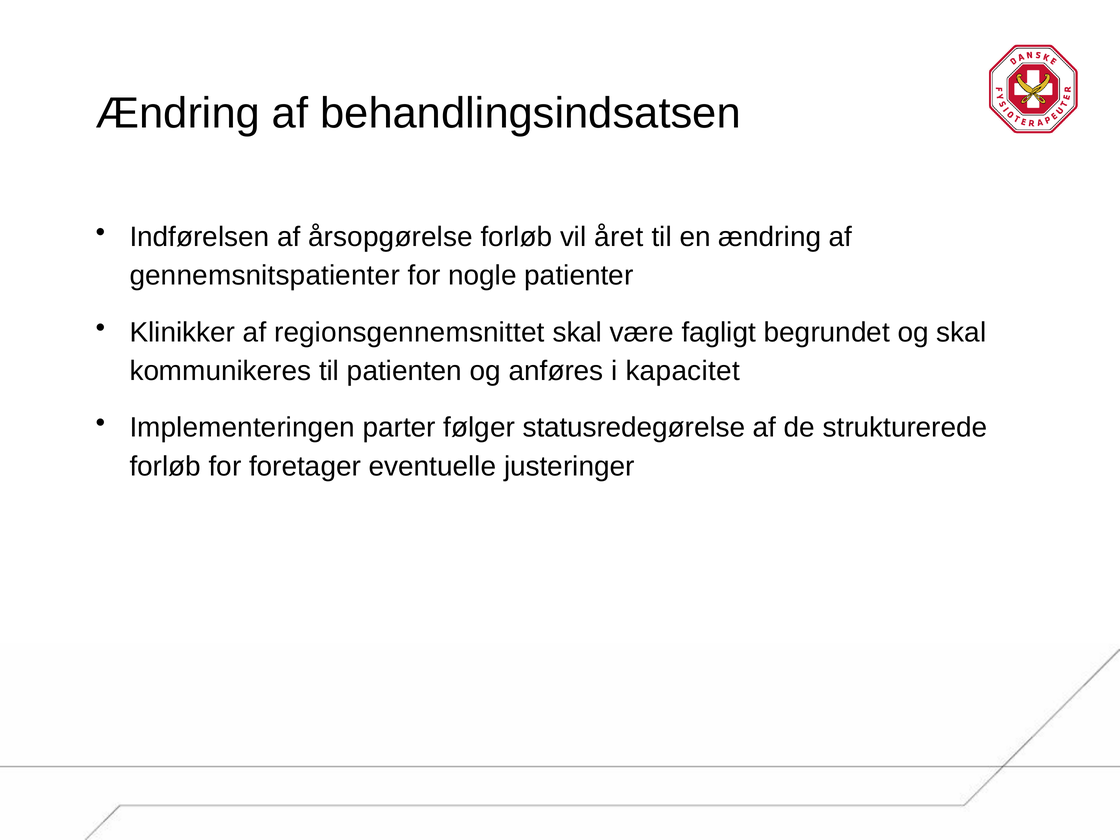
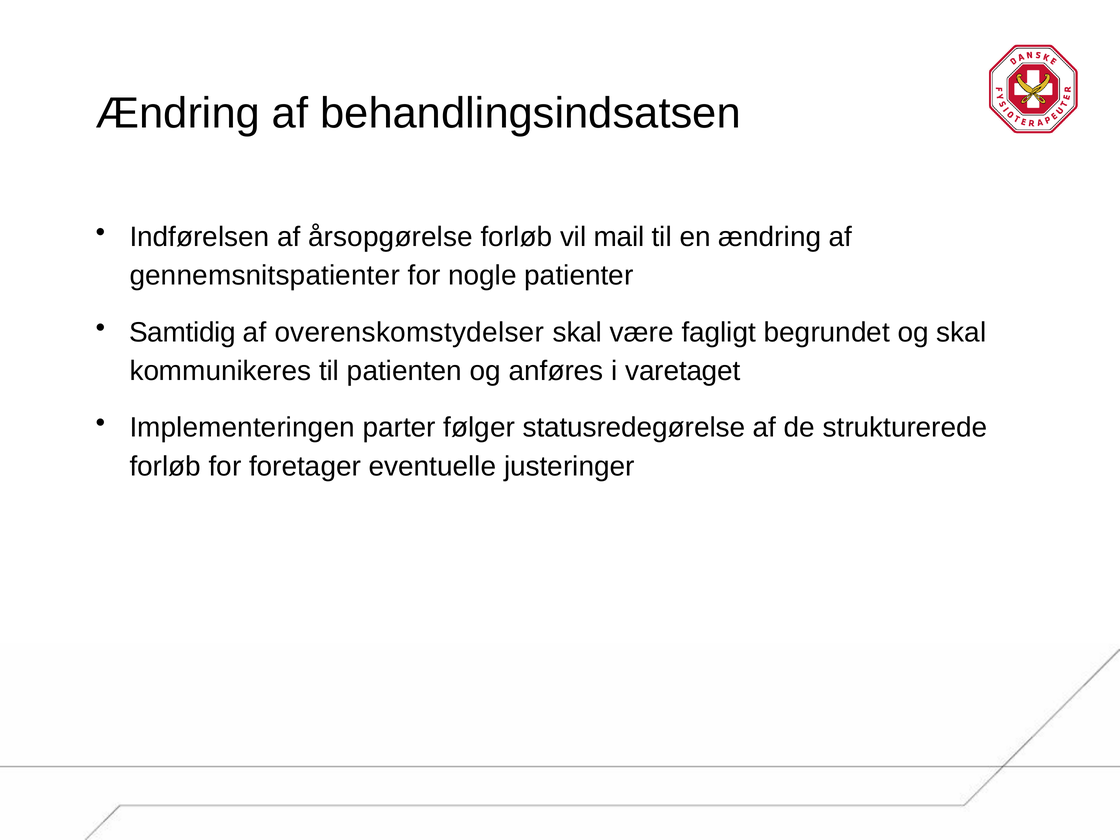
året: året -> mail (619, 237)
Klinikker: Klinikker -> Samtidig (182, 332)
regionsgennemsnittet: regionsgennemsnittet -> overenskomstydelser (409, 332)
kapacitet: kapacitet -> varetaget (683, 371)
